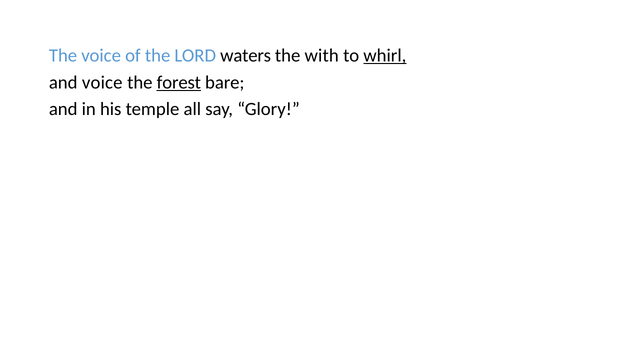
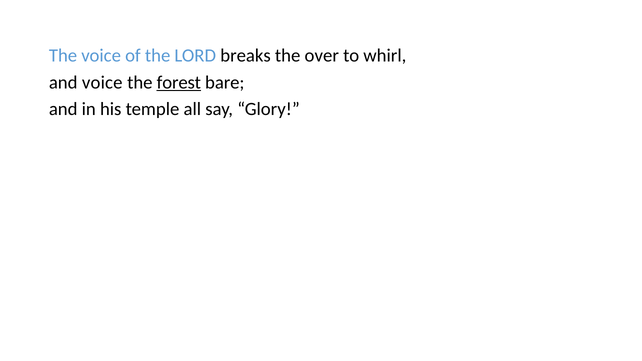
waters: waters -> breaks (246, 55)
with: with -> over (322, 55)
whirl underline: present -> none (385, 55)
